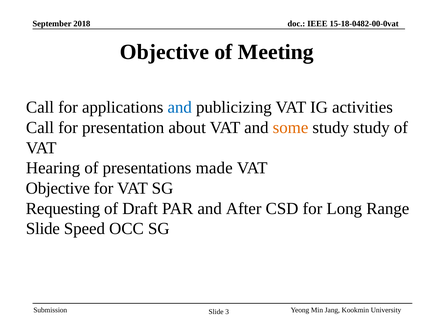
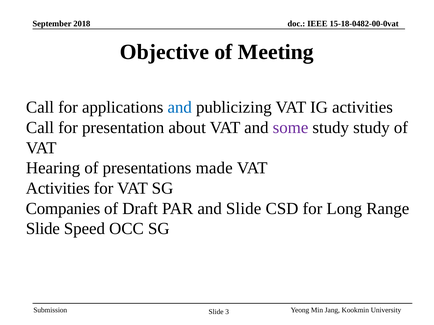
some colour: orange -> purple (291, 128)
Objective: Objective -> Activities (58, 189)
Requesting: Requesting -> Companies (63, 209)
and After: After -> Slide (244, 209)
